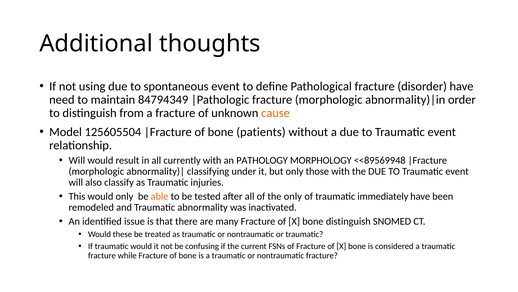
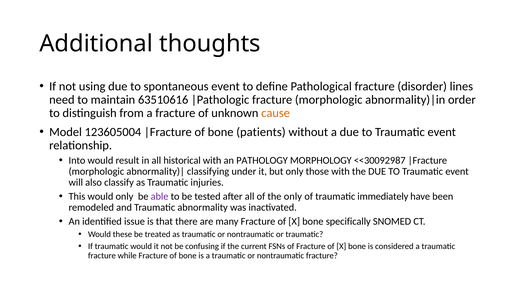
disorder have: have -> lines (461, 86)
84794349: 84794349 -> 63510616 (163, 100)
125605504: 125605504 -> 123605004 (113, 132)
Will: Will -> Into (77, 160)
currently: currently -> historical (182, 160)
<<89569948: <<89569948 -> <<30092987 (380, 160)
able colour: orange -> purple (160, 196)
bone distinguish: distinguish -> specifically (348, 221)
